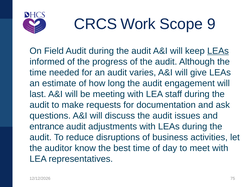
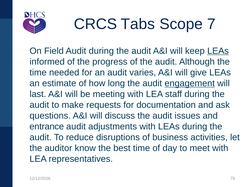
Work: Work -> Tabs (138, 24)
9: 9 -> 7 (211, 24)
engagement underline: none -> present (190, 84)
